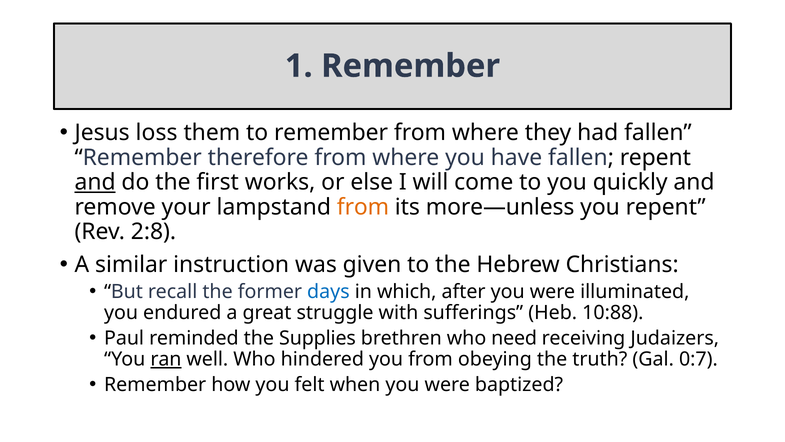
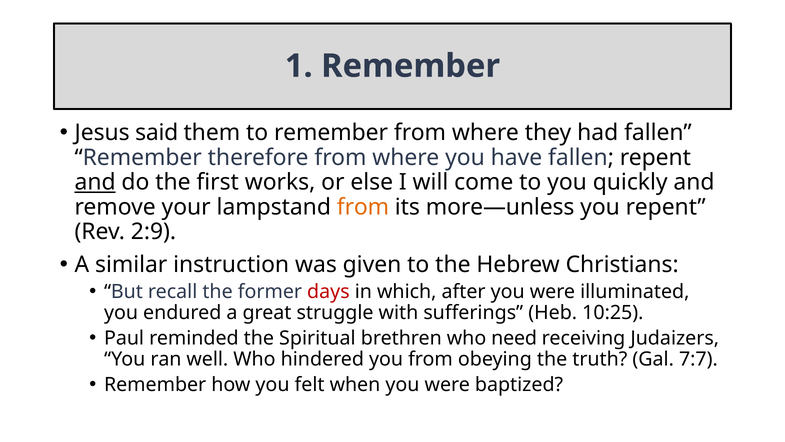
loss: loss -> said (157, 133)
2:8: 2:8 -> 2:9 (153, 231)
days colour: blue -> red (328, 291)
10:88: 10:88 -> 10:25 (613, 313)
Supplies: Supplies -> Spiritual (317, 338)
ran underline: present -> none (166, 359)
0:7: 0:7 -> 7:7 (698, 359)
